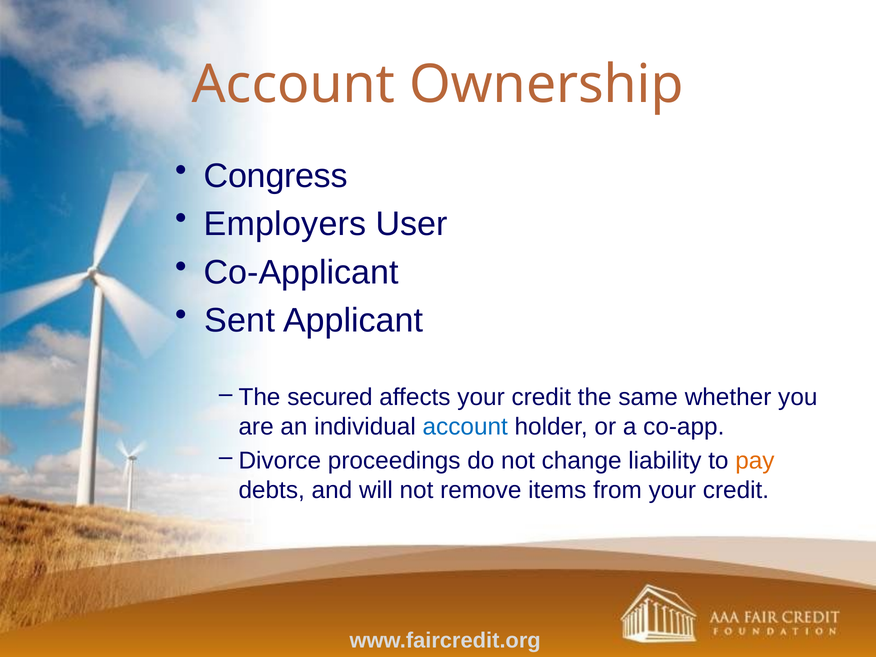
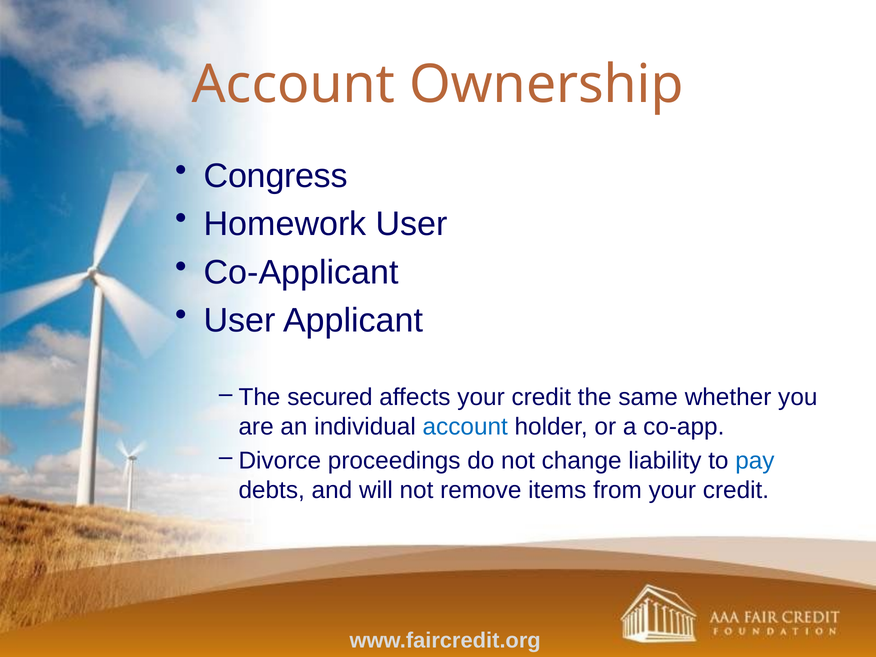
Employers: Employers -> Homework (285, 224)
Sent: Sent -> User (240, 320)
pay colour: orange -> blue (755, 461)
